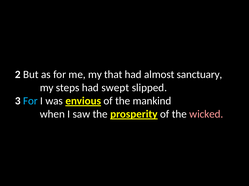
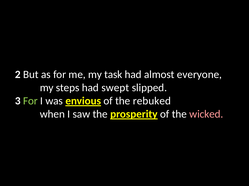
that: that -> task (113, 75)
sanctuary: sanctuary -> everyone (199, 75)
For colour: light blue -> light green (30, 101)
mankind: mankind -> rebuked (152, 101)
